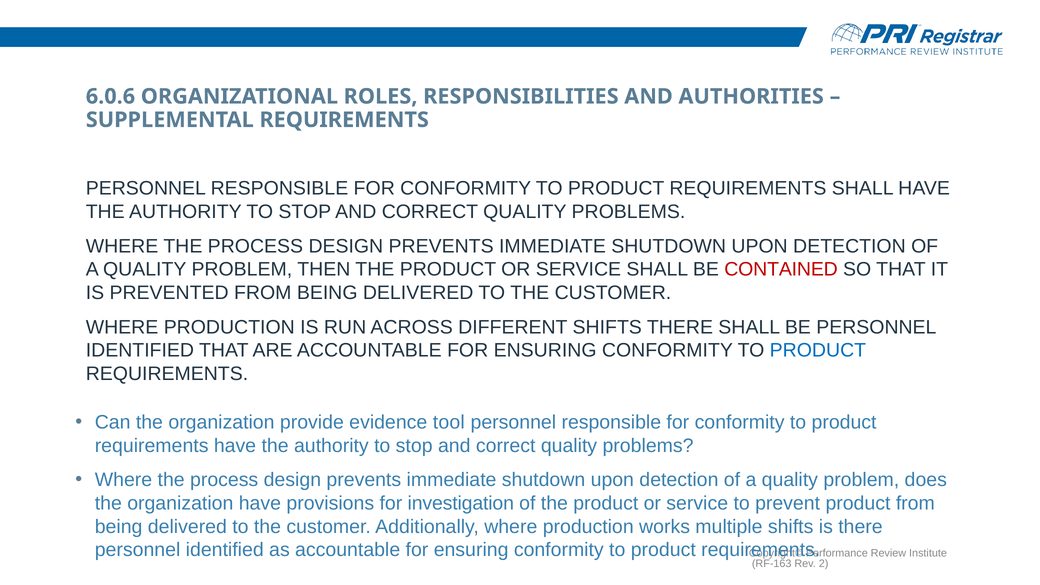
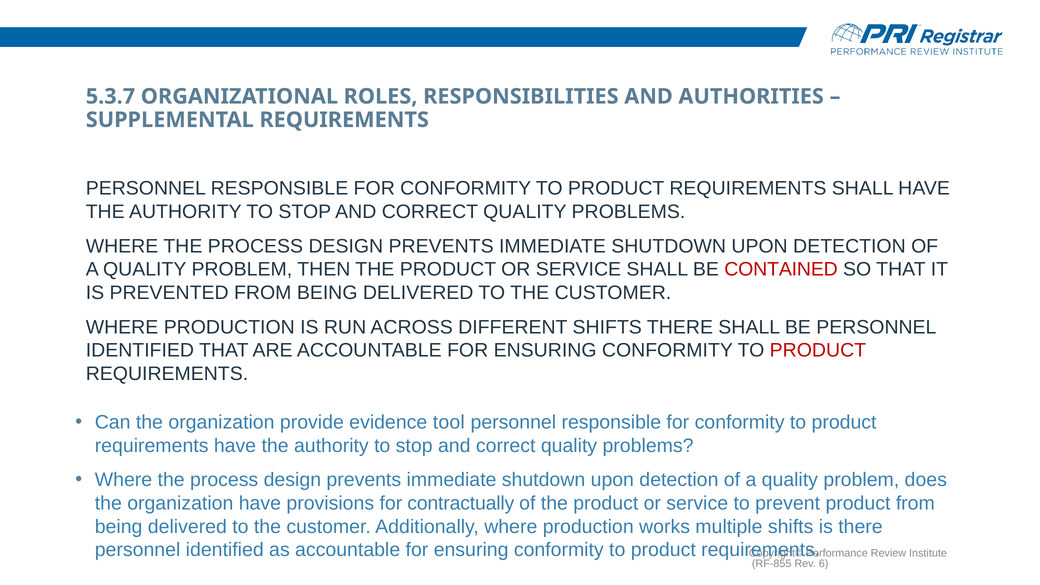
6.0.6: 6.0.6 -> 5.3.7 (110, 96)
PRODUCT colour: blue -> red (818, 351)
investigation: investigation -> contractually (461, 503)
RF-163: RF-163 -> RF-855 (772, 564)
2: 2 -> 6 (824, 564)
